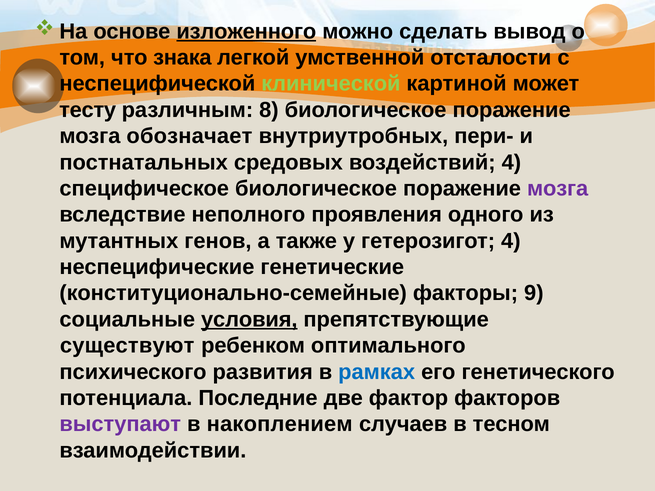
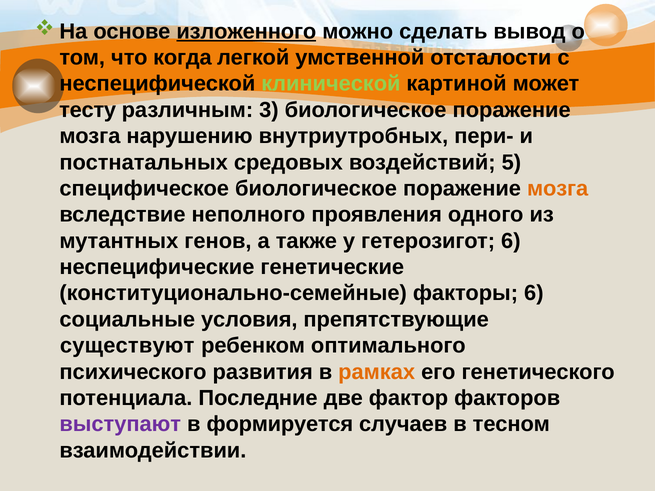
знака: знака -> когда (182, 58)
8: 8 -> 3 (269, 110)
обозначает: обозначает -> нарушению (190, 136)
воздействий 4: 4 -> 5 (511, 162)
мозга colour: purple -> orange (558, 189)
гетерозигот 4: 4 -> 6 (511, 241)
факторы 9: 9 -> 6 (534, 293)
условия underline: present -> none (249, 320)
рамках colour: blue -> orange (377, 372)
накоплением: накоплением -> формируется (280, 424)
